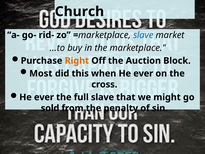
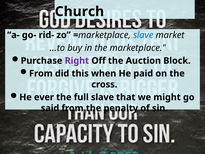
Right colour: orange -> purple (77, 61)
Most: Most -> From (41, 73)
when He ever: ever -> paid (143, 73)
sold: sold -> said (50, 108)
